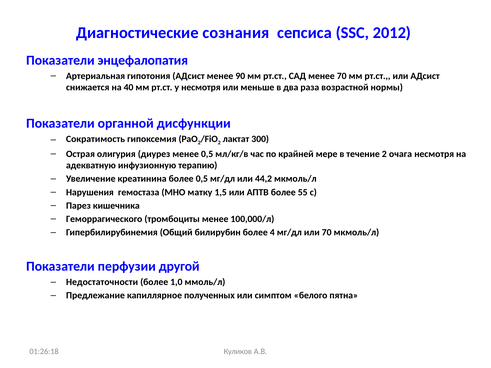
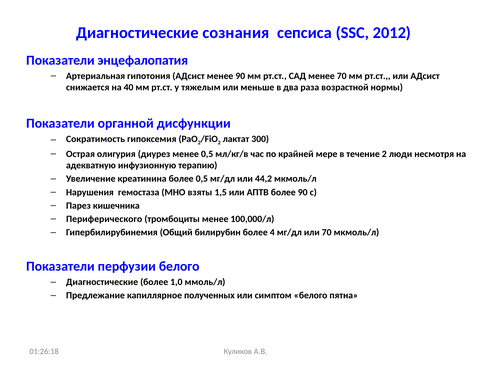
у несмотря: несмотря -> тяжелым (201, 87)
очага: очага -> люди (401, 154)
матку: матку -> взяты (200, 192)
более 55: 55 -> 90 (303, 192)
Геморрагического: Геморрагического -> Периферического (104, 219)
перфузии другой: другой -> белого (179, 267)
Недостаточности: Недостаточности -> Диагностические (102, 282)
